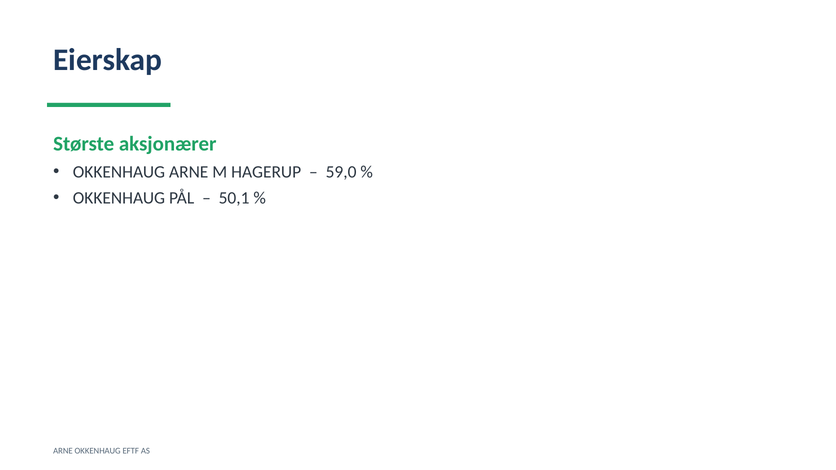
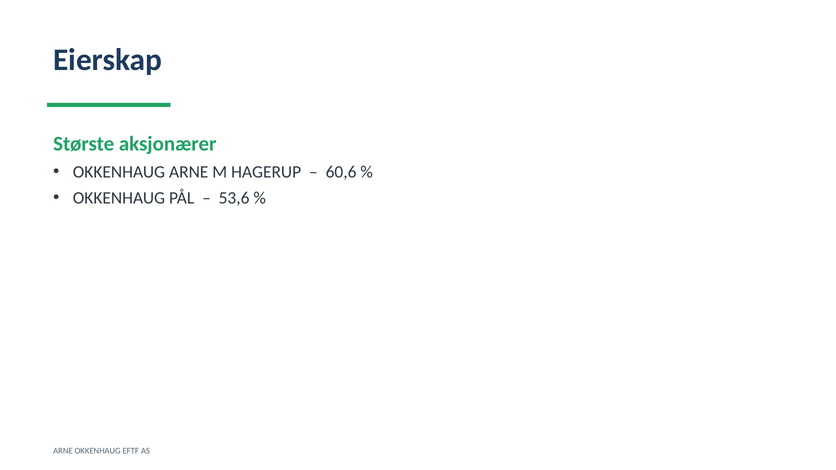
59,0: 59,0 -> 60,6 (341, 172)
50,1: 50,1 -> 53,6 (234, 198)
